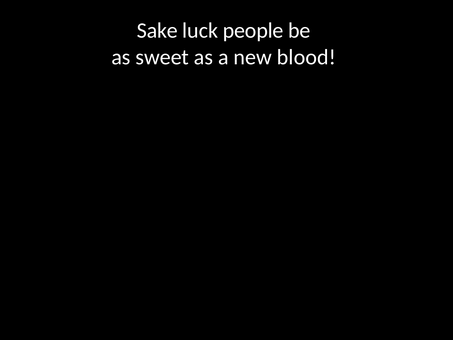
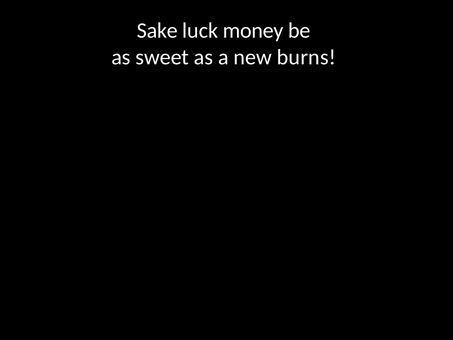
people: people -> money (253, 31)
blood: blood -> burns (306, 57)
